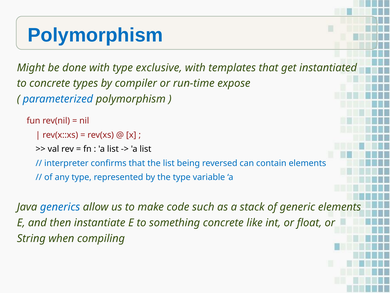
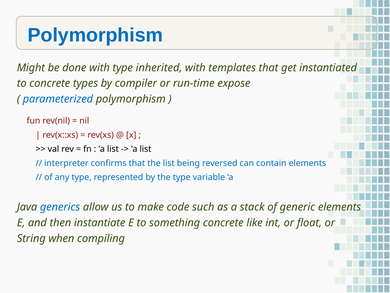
exclusive: exclusive -> inherited (159, 68)
